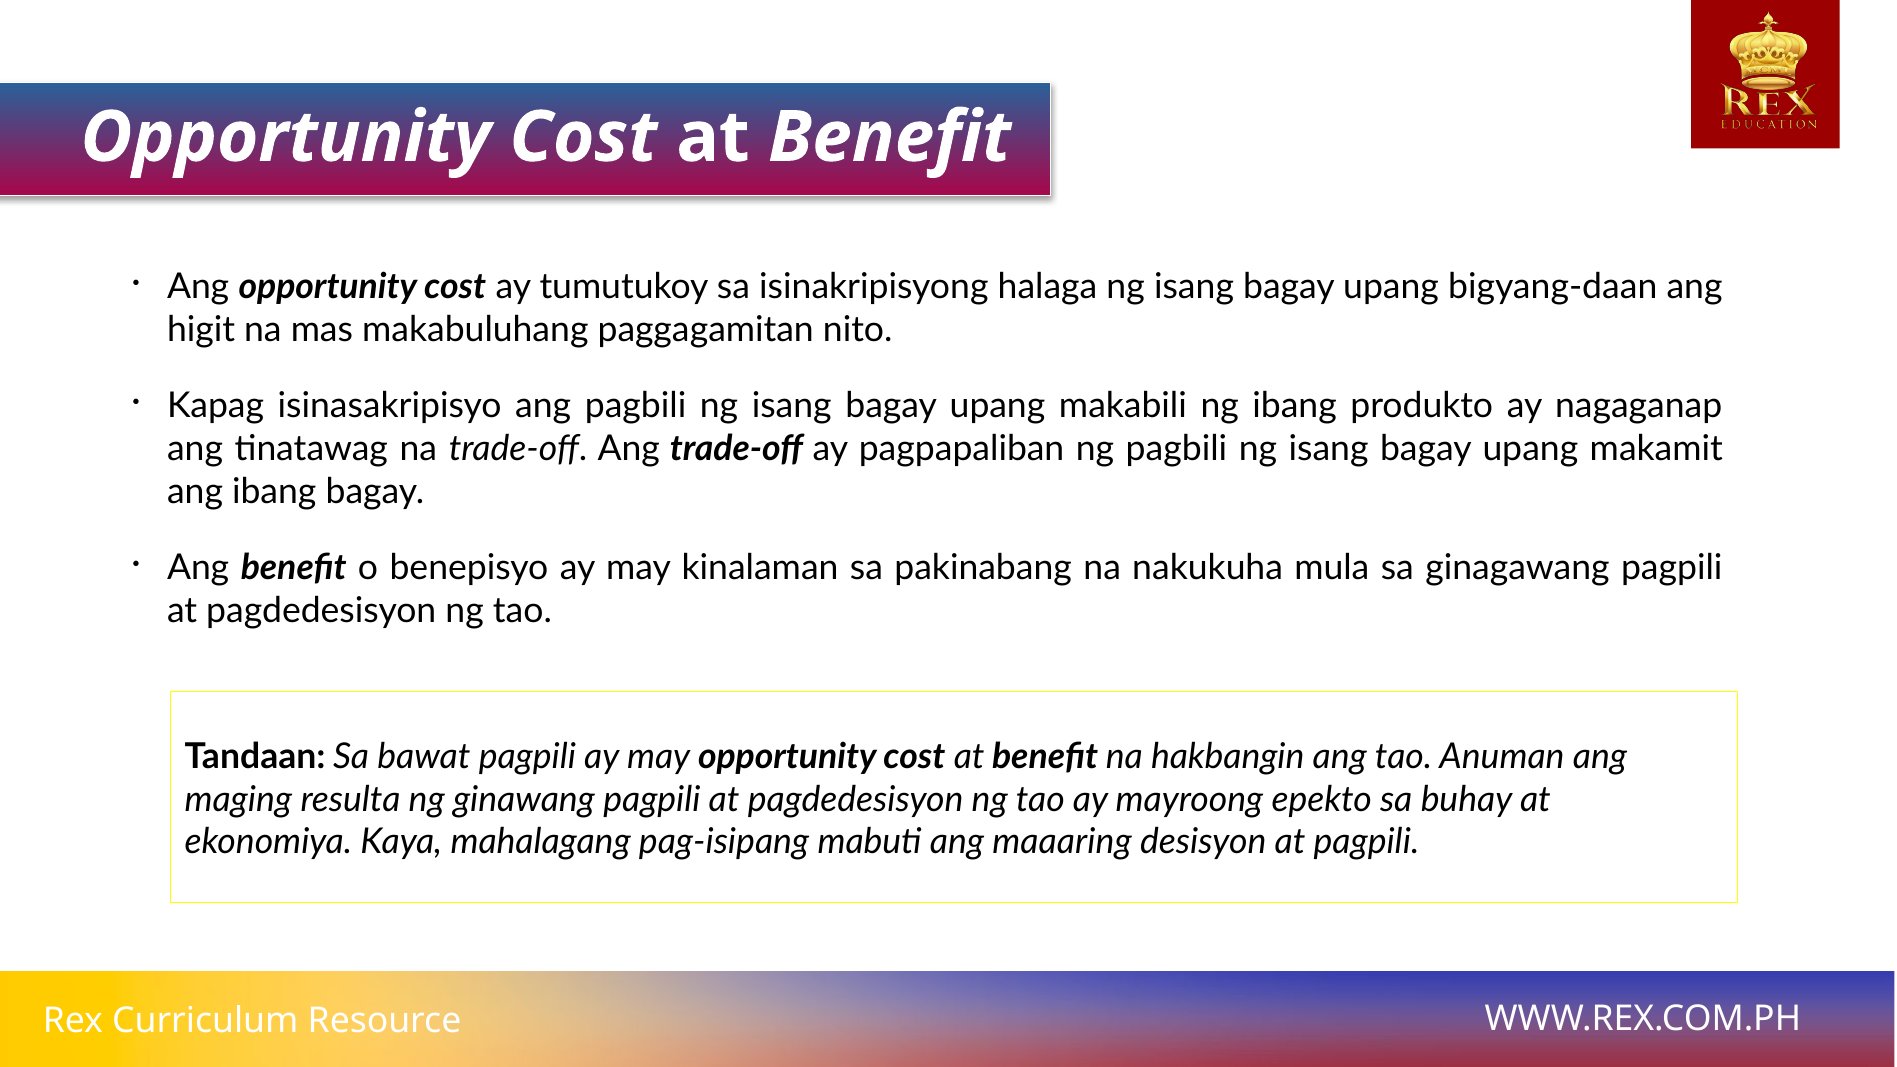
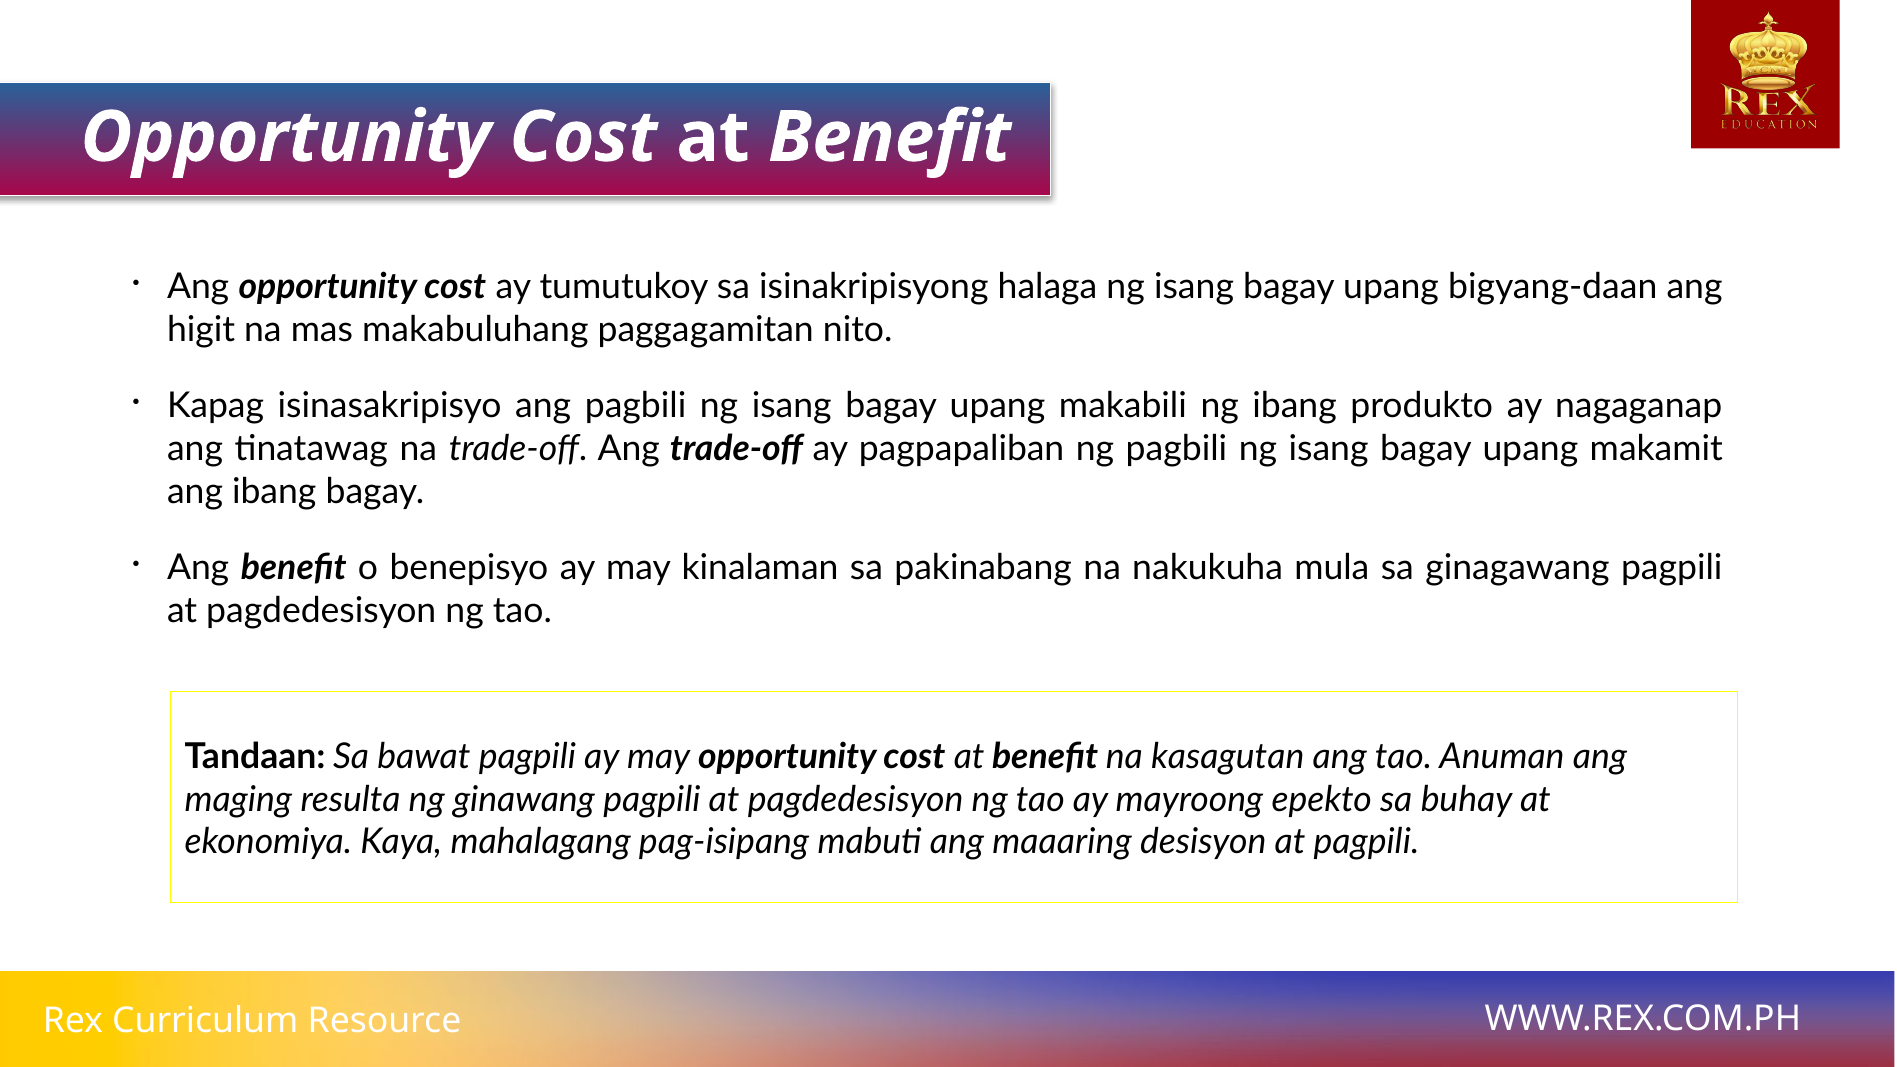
hakbangin: hakbangin -> kasagutan (1228, 757)
